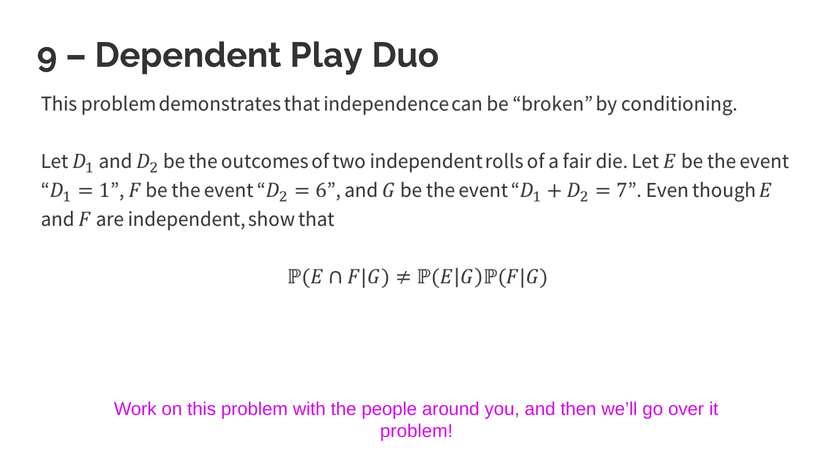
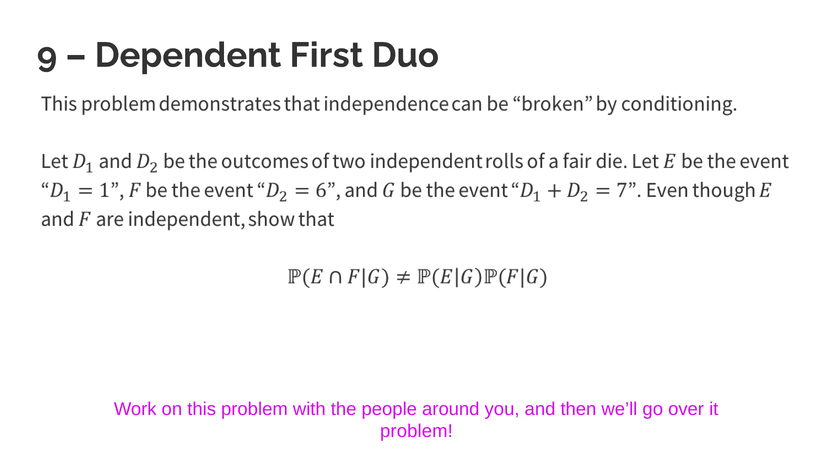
Play: Play -> First (326, 55)
